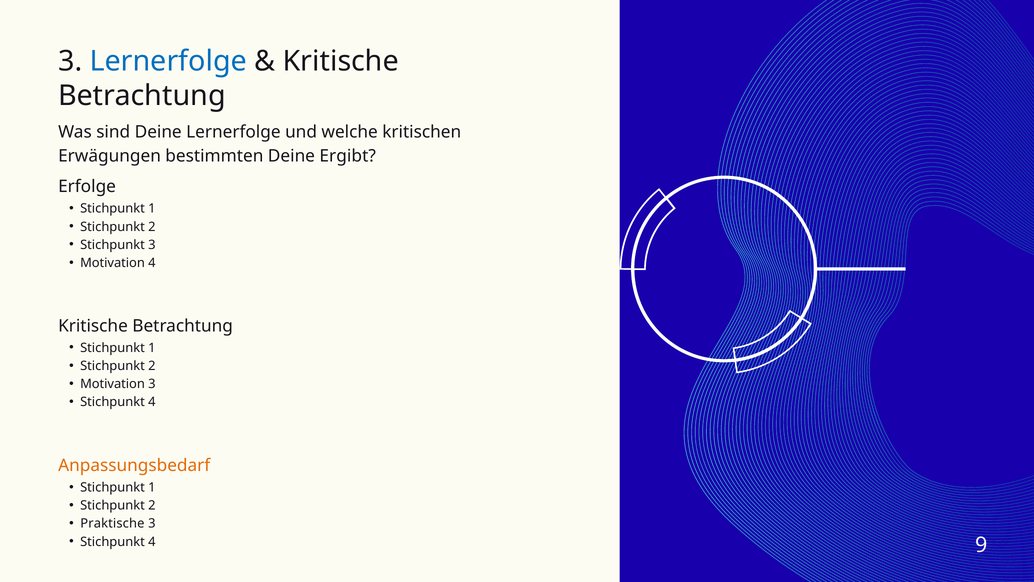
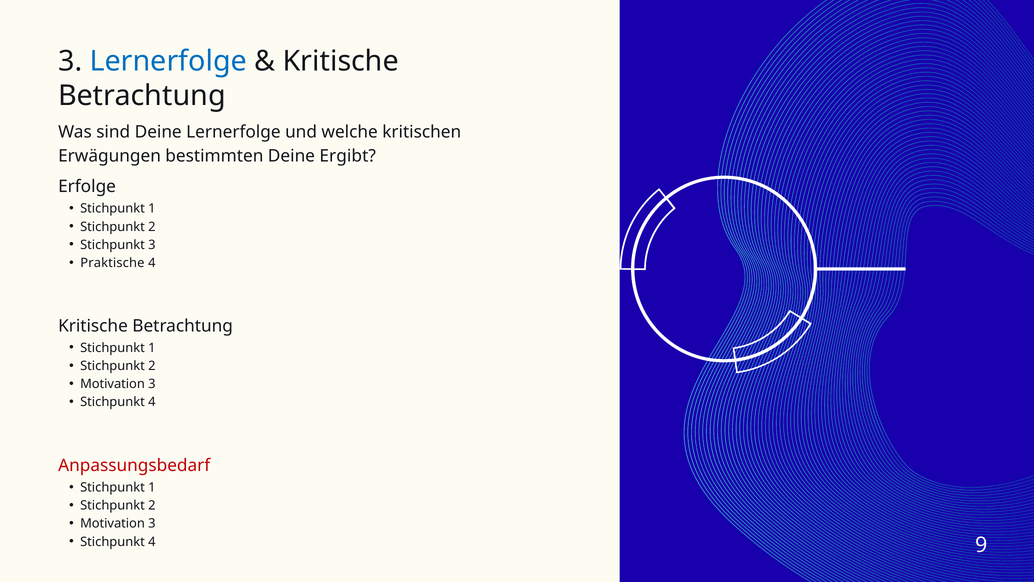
Motivation: Motivation -> Praktische (112, 263)
Anpassungsbedarf colour: orange -> red (134, 465)
Praktische: Praktische -> Motivation (113, 523)
